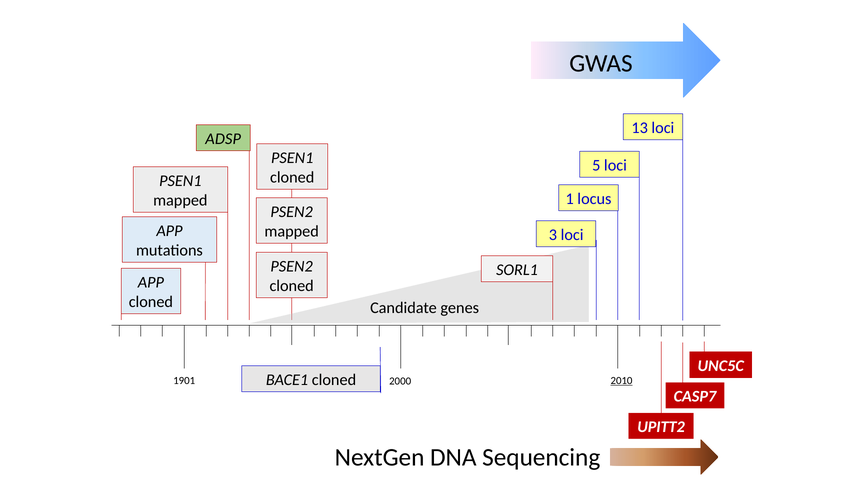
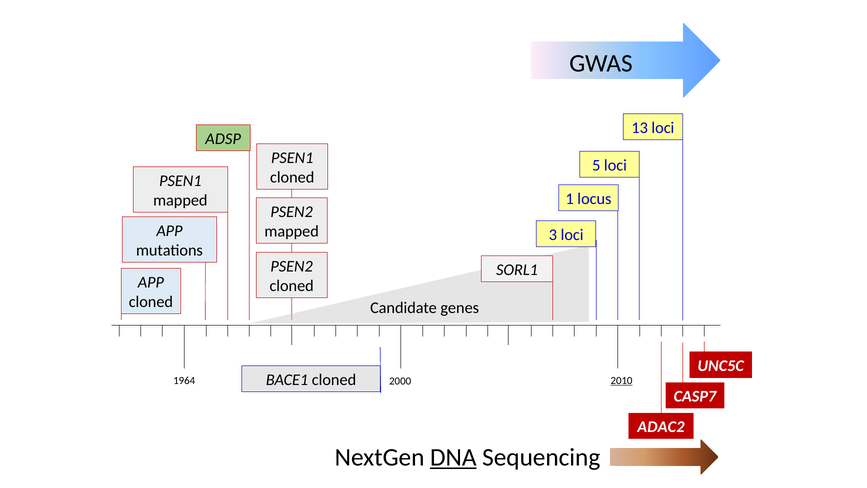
1901: 1901 -> 1964 (184, 380)
UPITT2: UPITT2 -> ADAC2 (661, 427)
DNA underline: none -> present (453, 457)
